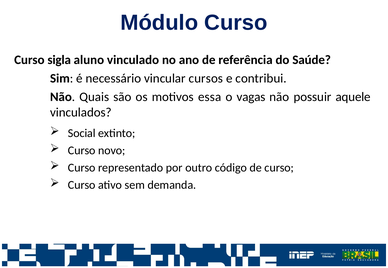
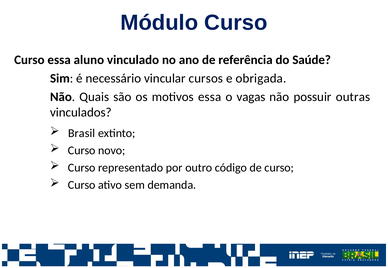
Curso sigla: sigla -> essa (59, 60)
contribui: contribui -> obrigada (261, 79)
aquele: aquele -> outras (353, 97)
Social: Social -> Brasil (82, 133)
